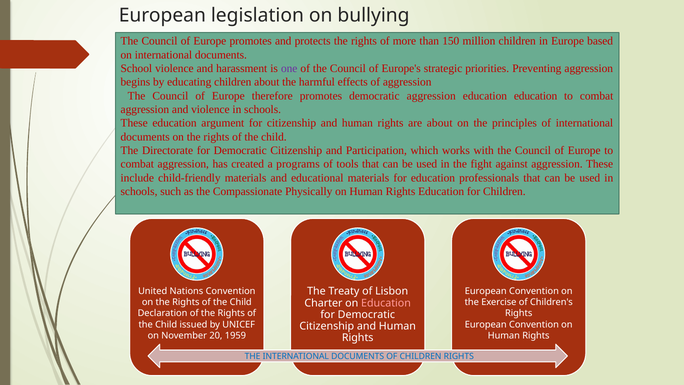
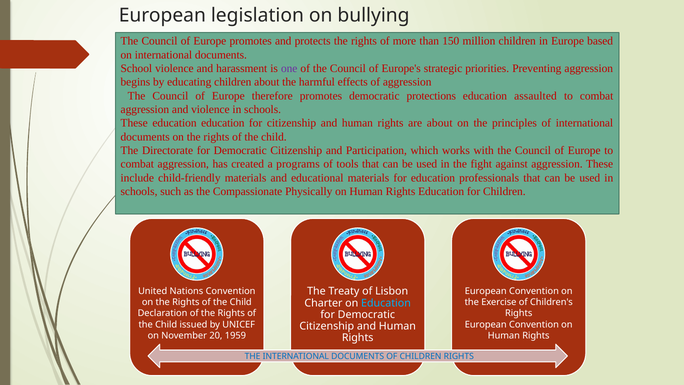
democratic aggression: aggression -> protections (431, 96)
education education: education -> assaulted (535, 96)
education argument: argument -> education (223, 123)
Education colour: pink -> light blue (386, 303)
